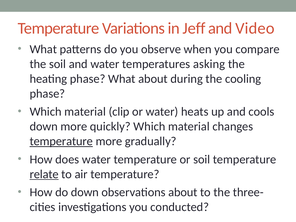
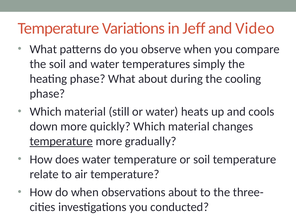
asking: asking -> simply (209, 64)
clip: clip -> still (119, 112)
relate underline: present -> none (44, 174)
do down: down -> when (85, 192)
